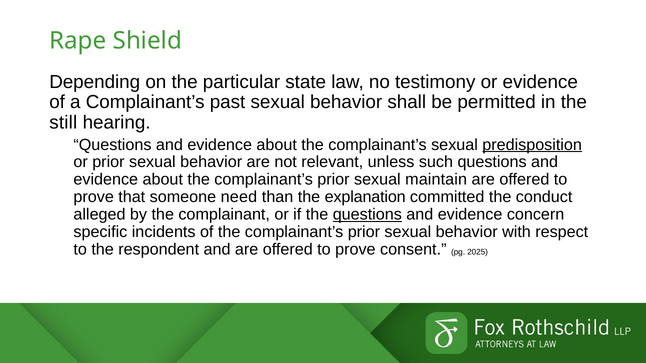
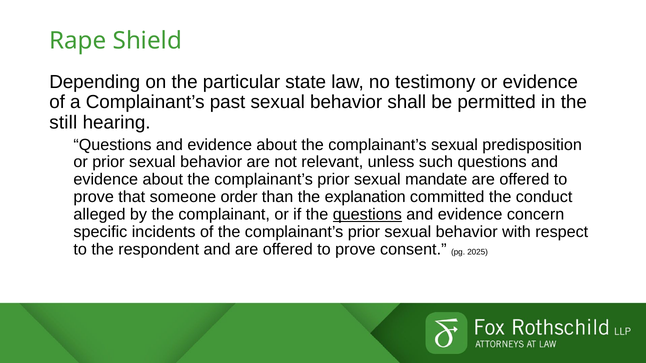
predisposition underline: present -> none (532, 145)
maintain: maintain -> mandate (436, 180)
need: need -> order (239, 197)
